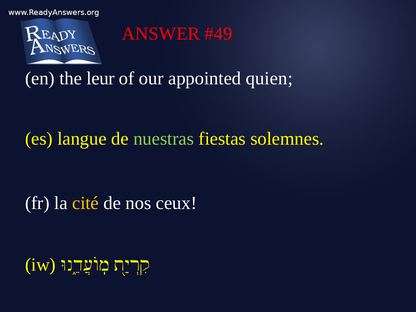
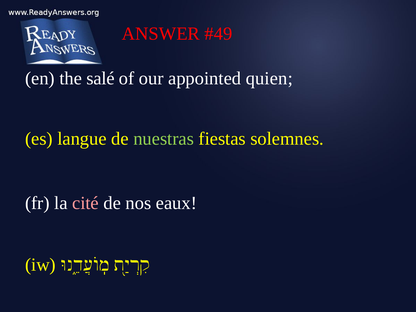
leur: leur -> salé (101, 79)
cité colour: yellow -> pink (85, 203)
ceux: ceux -> eaux (176, 203)
